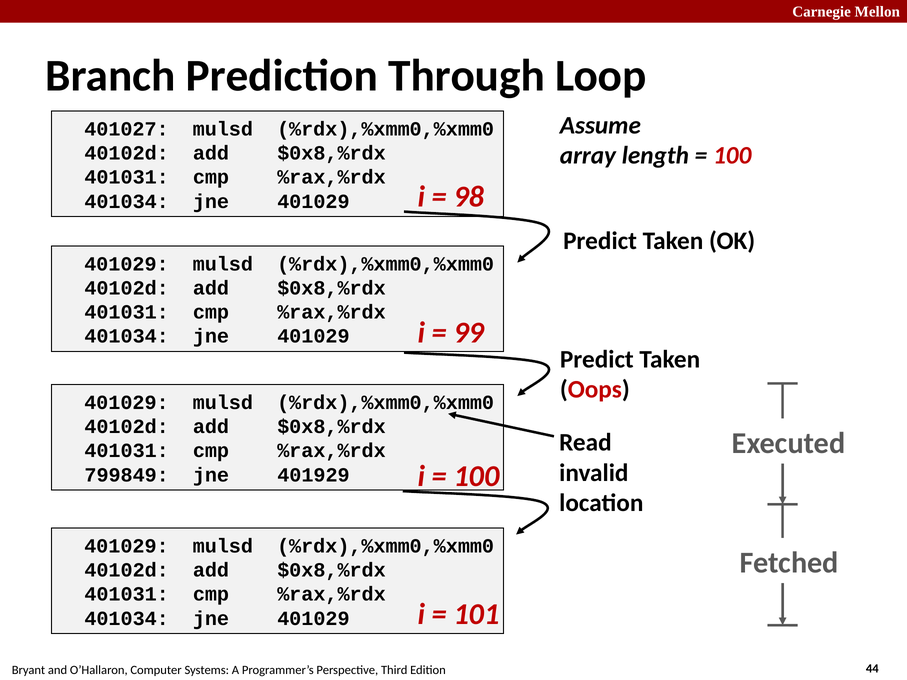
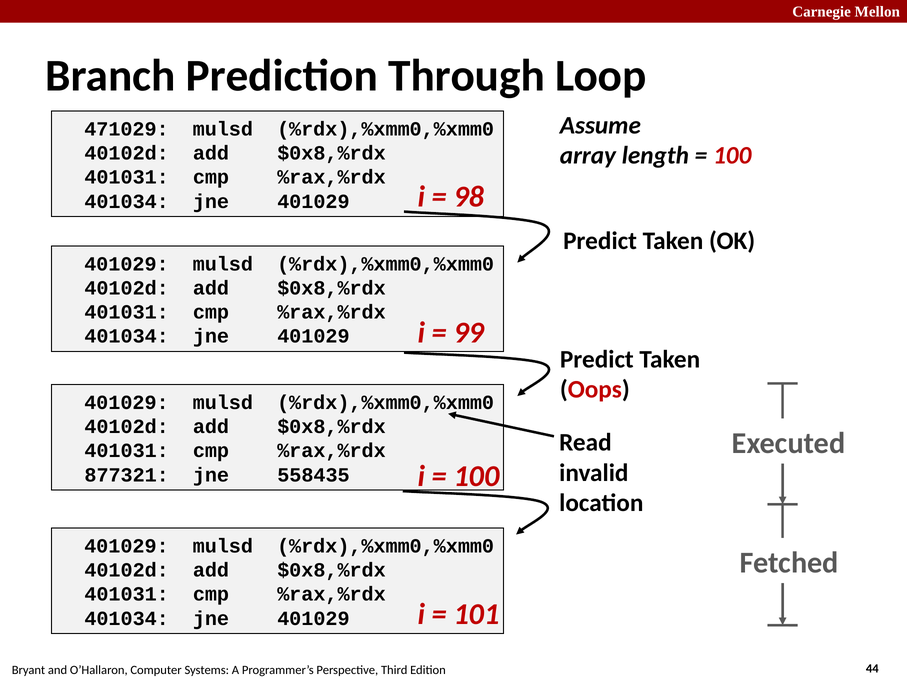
401027: 401027 -> 471029 (126, 129)
799849: 799849 -> 877321 (127, 475)
401929: 401929 -> 558435 (313, 475)
